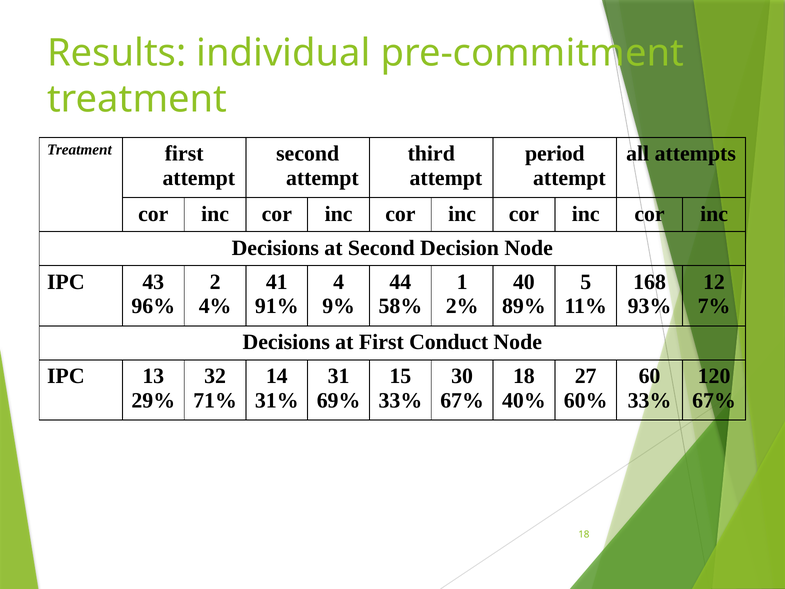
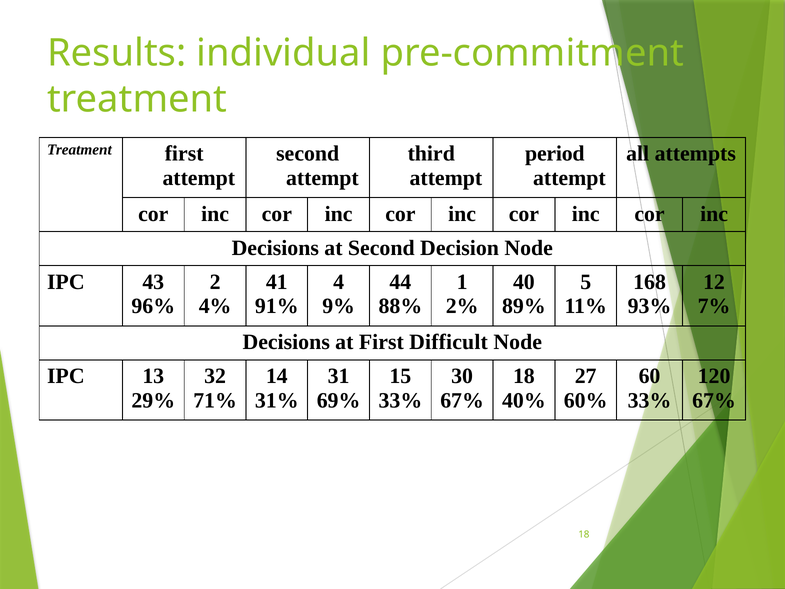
58%: 58% -> 88% (400, 306)
Conduct: Conduct -> Difficult (449, 342)
